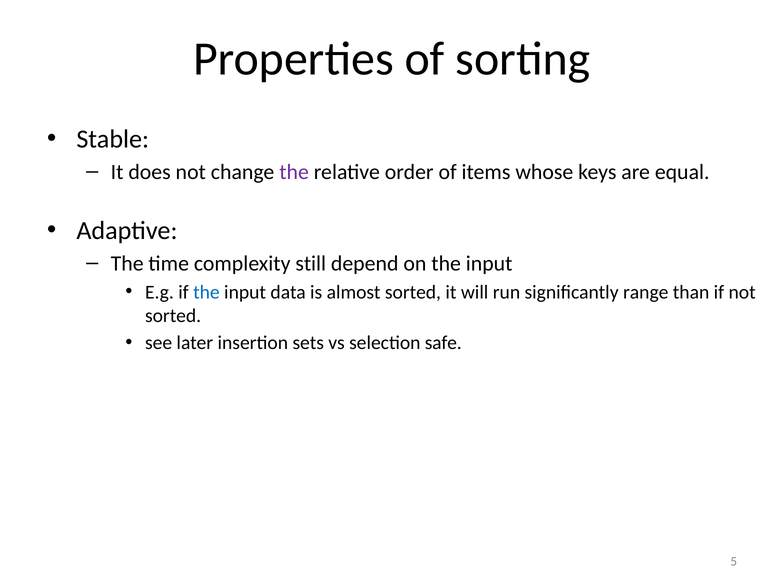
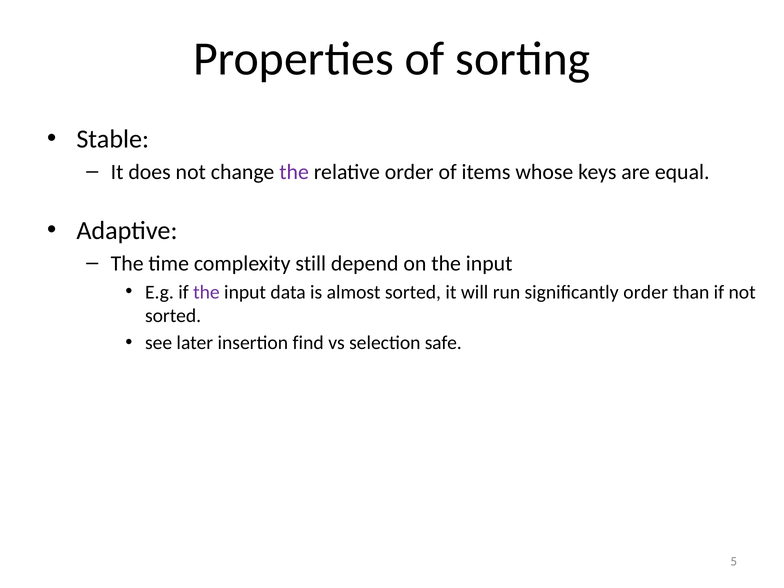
the colour: blue -> purple (206, 292)
significantly range: range -> order (646, 292)
sets: sets -> find (308, 343)
